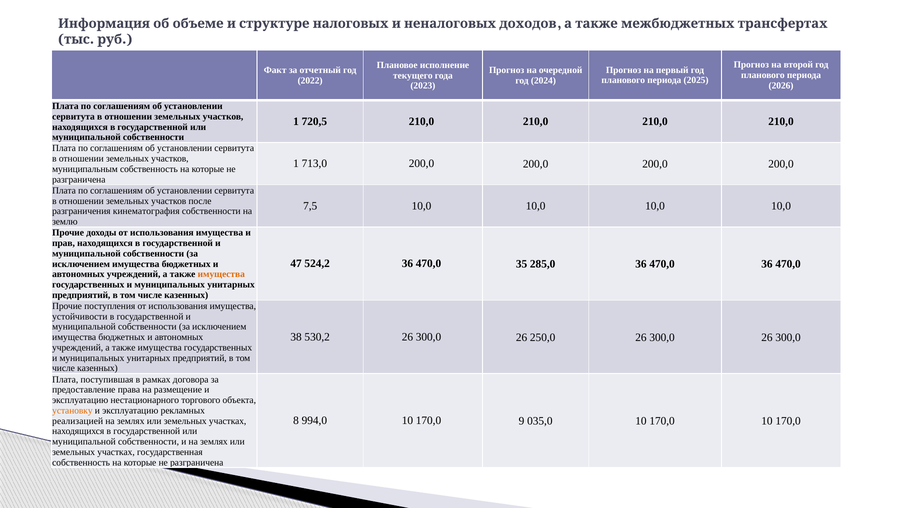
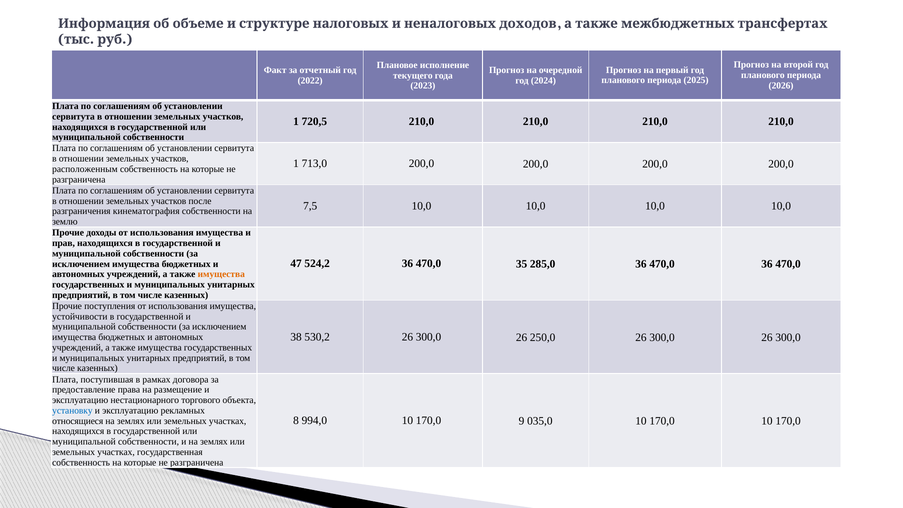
муниципальным: муниципальным -> расположенным (85, 169)
установку colour: orange -> blue (72, 411)
реализацией: реализацией -> относящиеся (78, 421)
